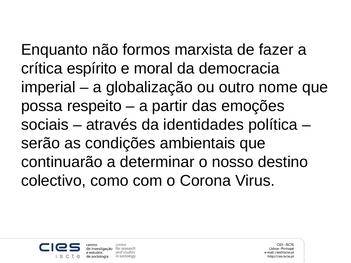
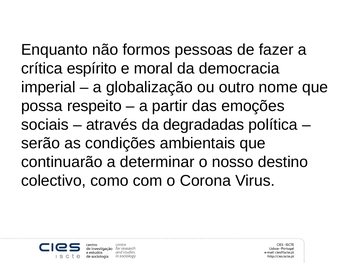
marxista: marxista -> pessoas (204, 50)
identidades: identidades -> degradadas (204, 125)
